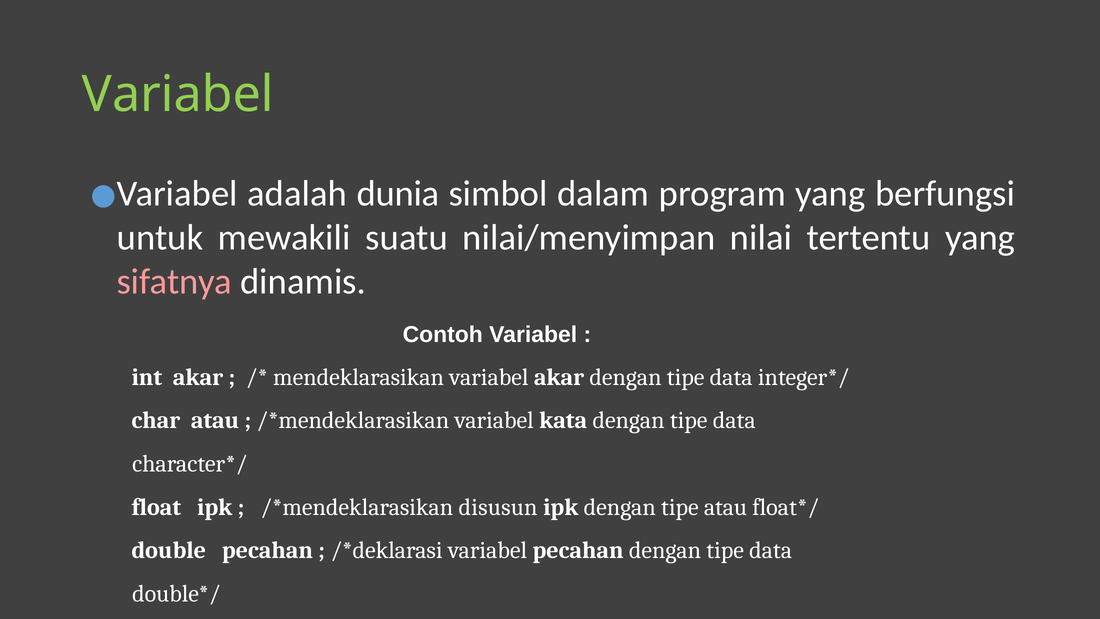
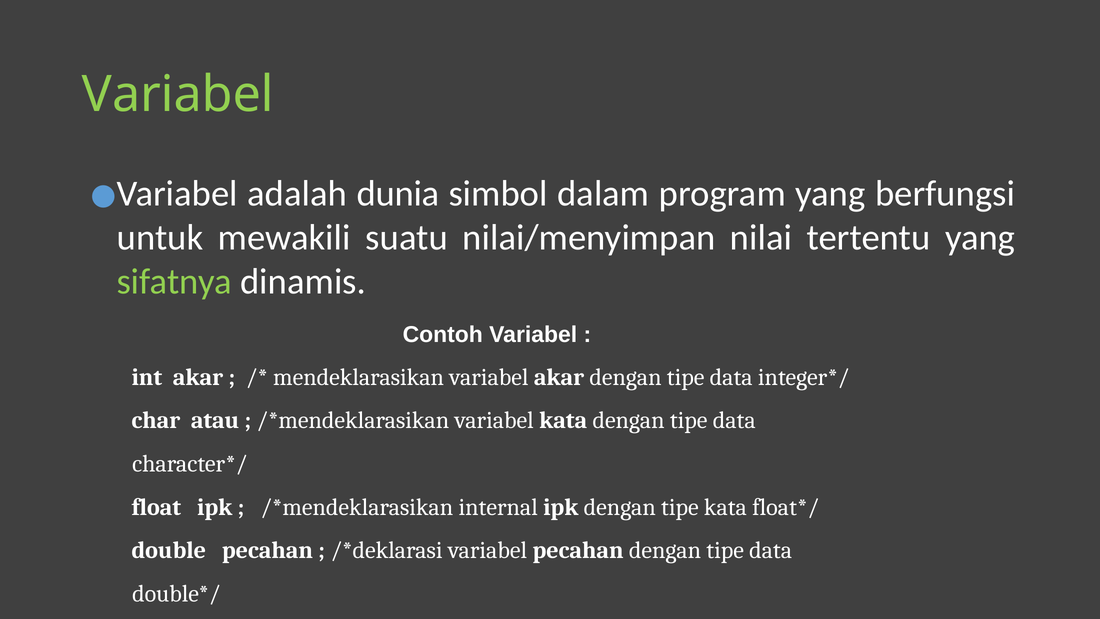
sifatnya colour: pink -> light green (174, 282)
disusun: disusun -> internal (498, 507)
tipe atau: atau -> kata (725, 507)
